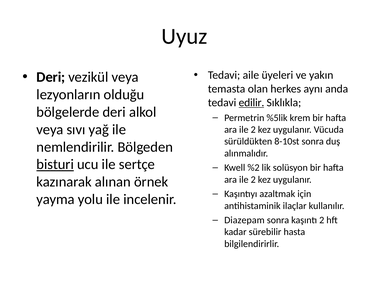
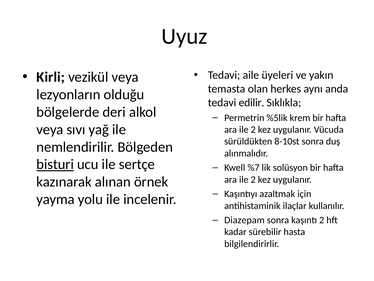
Deri: Deri -> Kirli (51, 77)
edilir underline: present -> none (251, 102)
%2: %2 -> %7 (253, 167)
